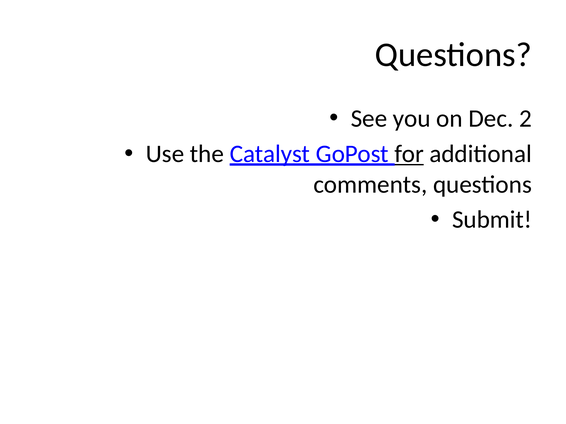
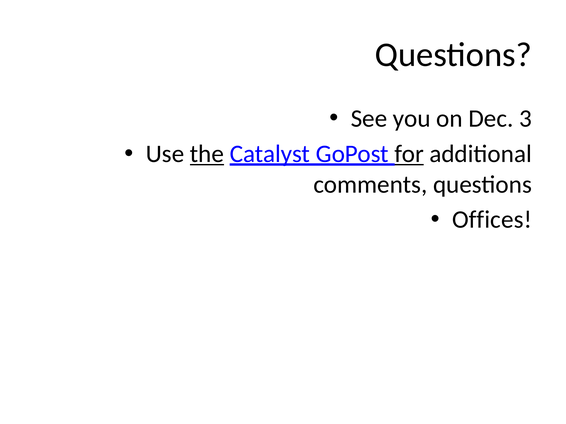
2: 2 -> 3 (526, 119)
the underline: none -> present (207, 154)
Submit: Submit -> Offices (492, 220)
